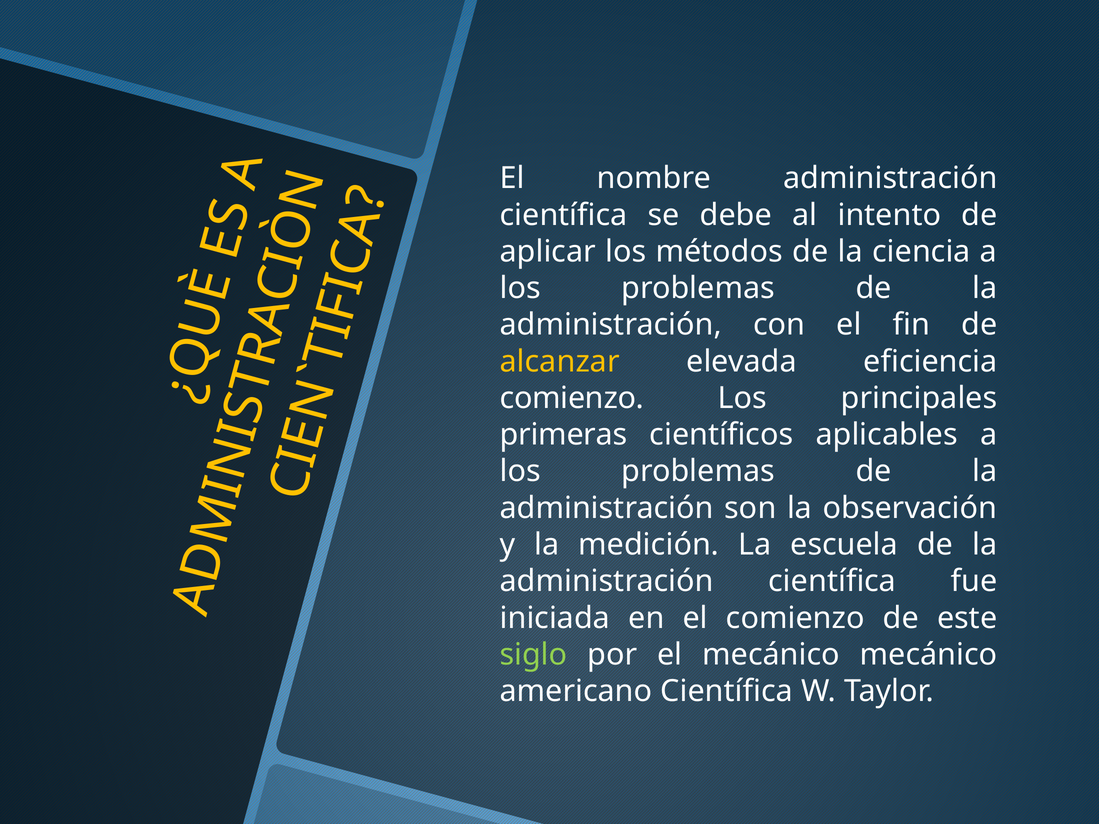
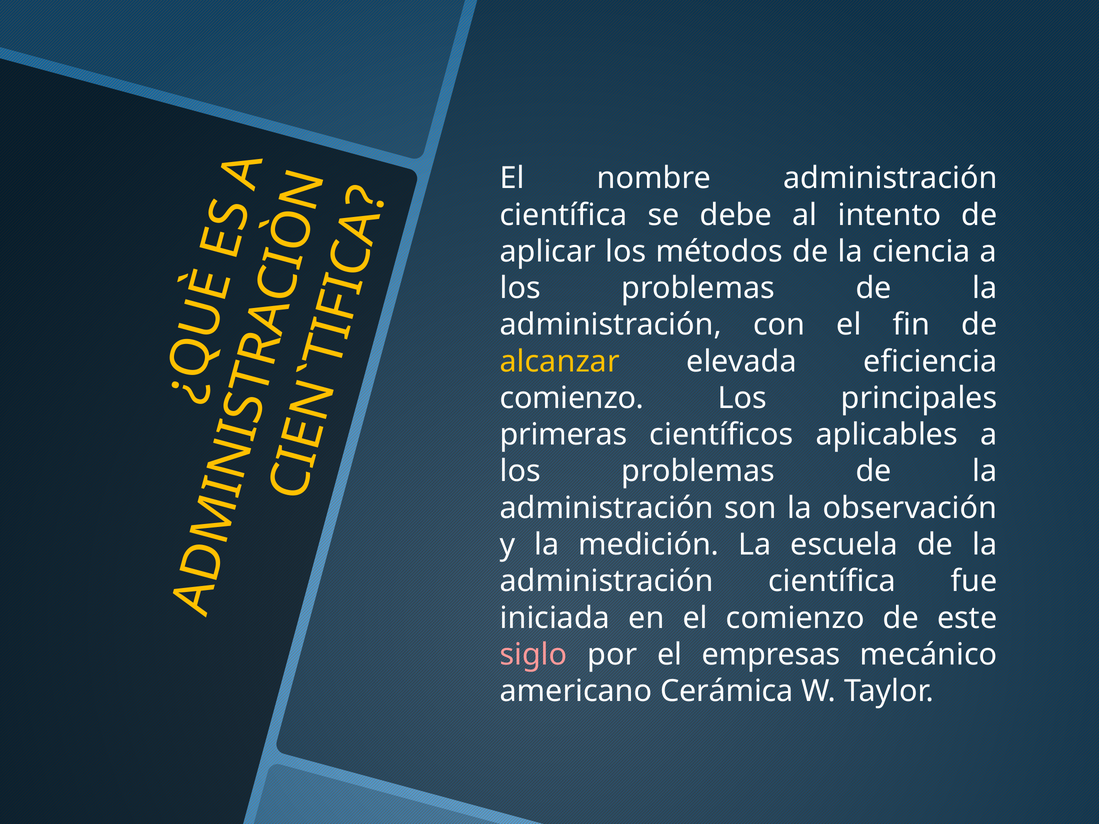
siglo colour: light green -> pink (534, 655)
el mecánico: mecánico -> empresas (771, 655)
americano Científica: Científica -> Cerámica (727, 691)
